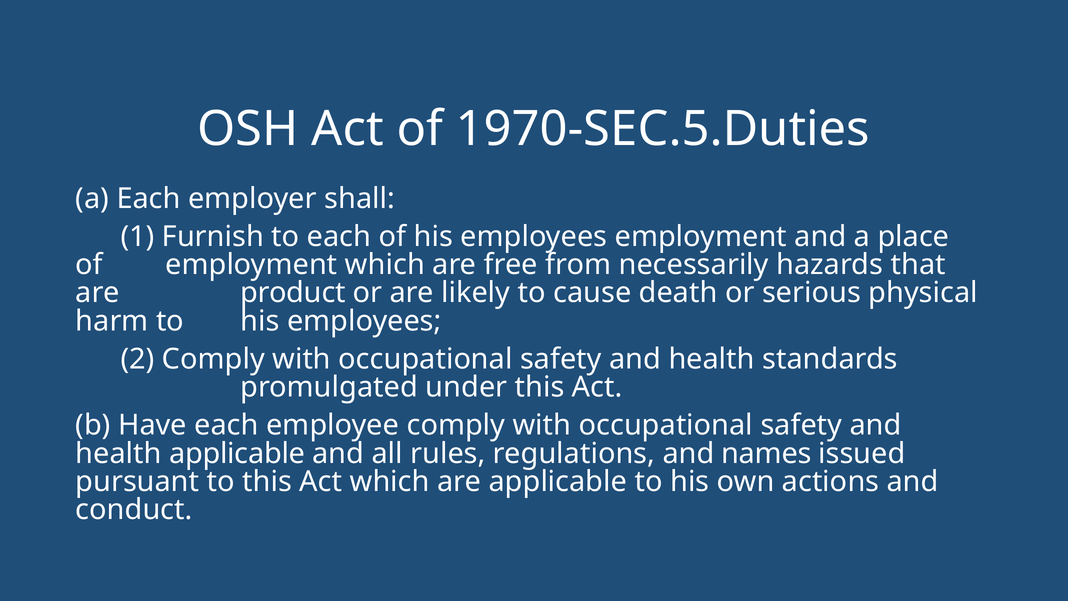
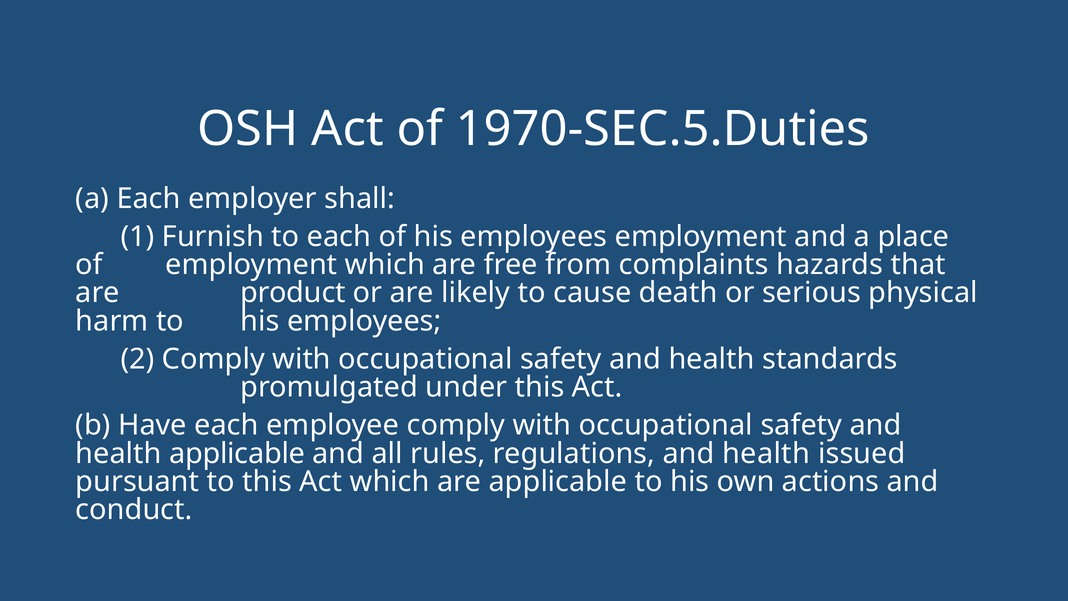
necessarily: necessarily -> complaints (694, 265)
regulations and names: names -> health (766, 453)
